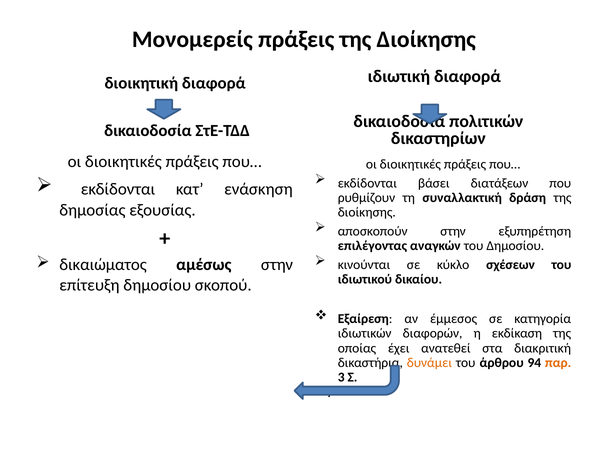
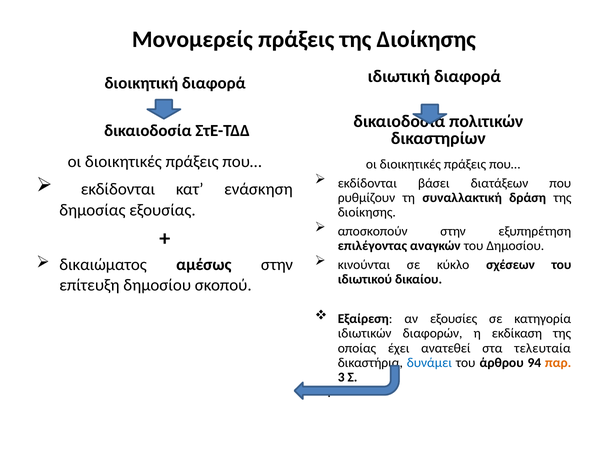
έμμεσος: έμμεσος -> εξουσίες (454, 319)
διακριτική: διακριτική -> τελευταία (543, 348)
δυνάμει colour: orange -> blue (429, 363)
